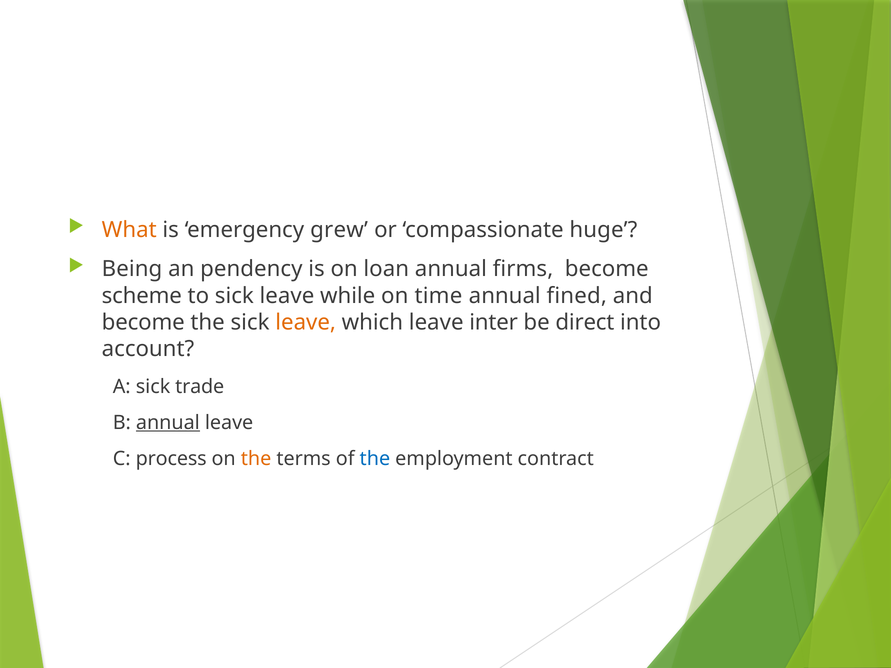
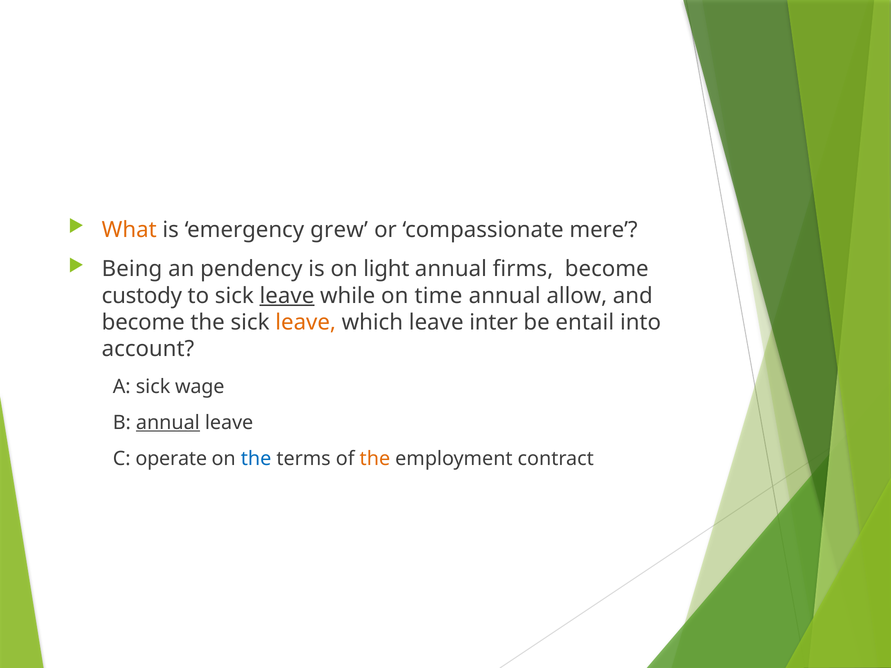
huge: huge -> mere (604, 230)
loan: loan -> light (386, 269)
scheme: scheme -> custody (142, 296)
leave underline: none -> present (287, 296)
fined: fined -> allow (577, 296)
direct: direct -> entail (585, 322)
trade: trade -> wage (200, 387)
process: process -> operate (171, 459)
the colour: orange -> blue (256, 459)
the colour: blue -> orange (375, 459)
